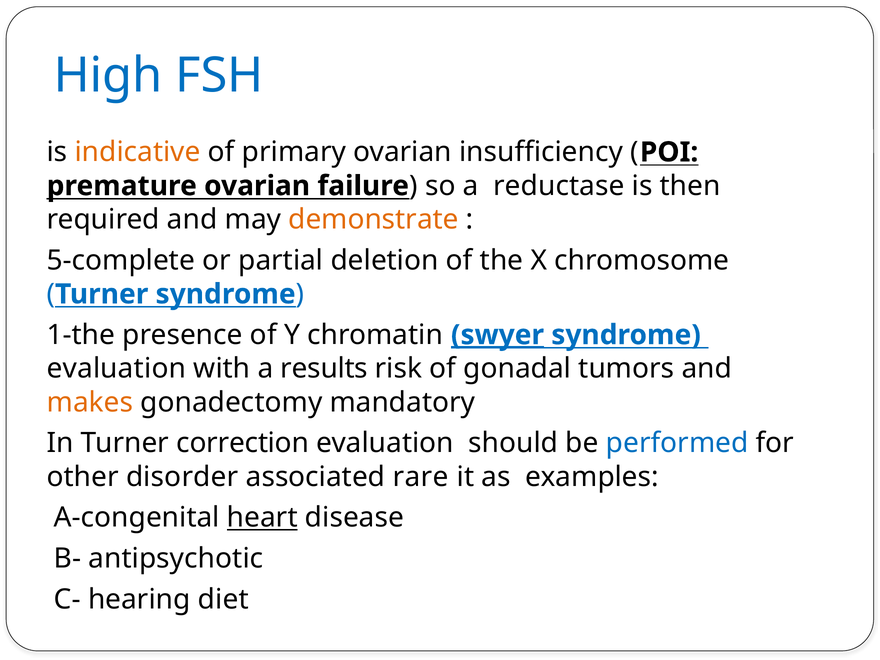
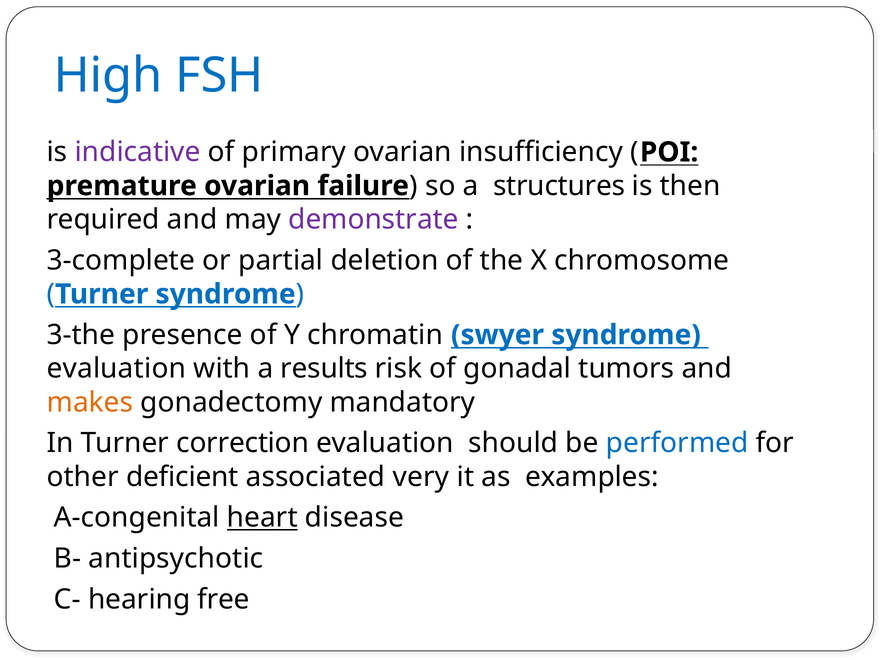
indicative colour: orange -> purple (138, 152)
reductase: reductase -> structures (559, 186)
demonstrate colour: orange -> purple (374, 220)
5-complete: 5-complete -> 3-complete (121, 260)
1-the: 1-the -> 3-the (81, 335)
swyer underline: present -> none (498, 335)
disorder: disorder -> deficient (182, 477)
rare: rare -> very (421, 477)
diet: diet -> free (224, 599)
